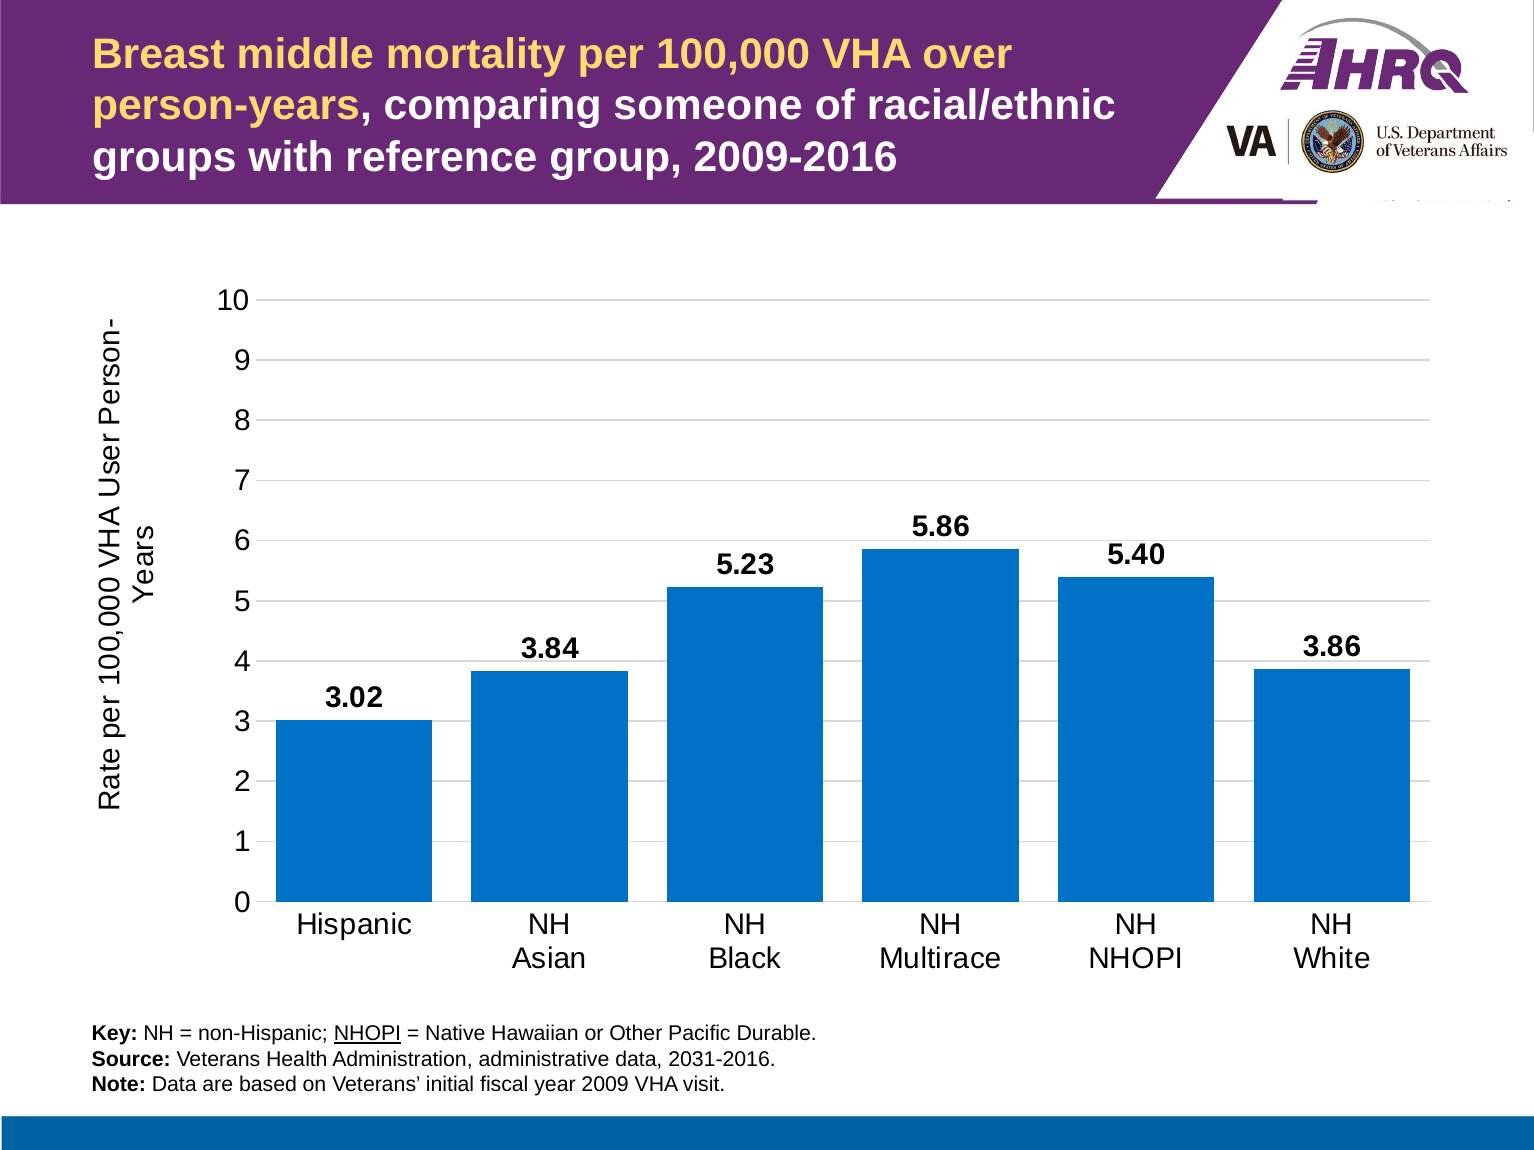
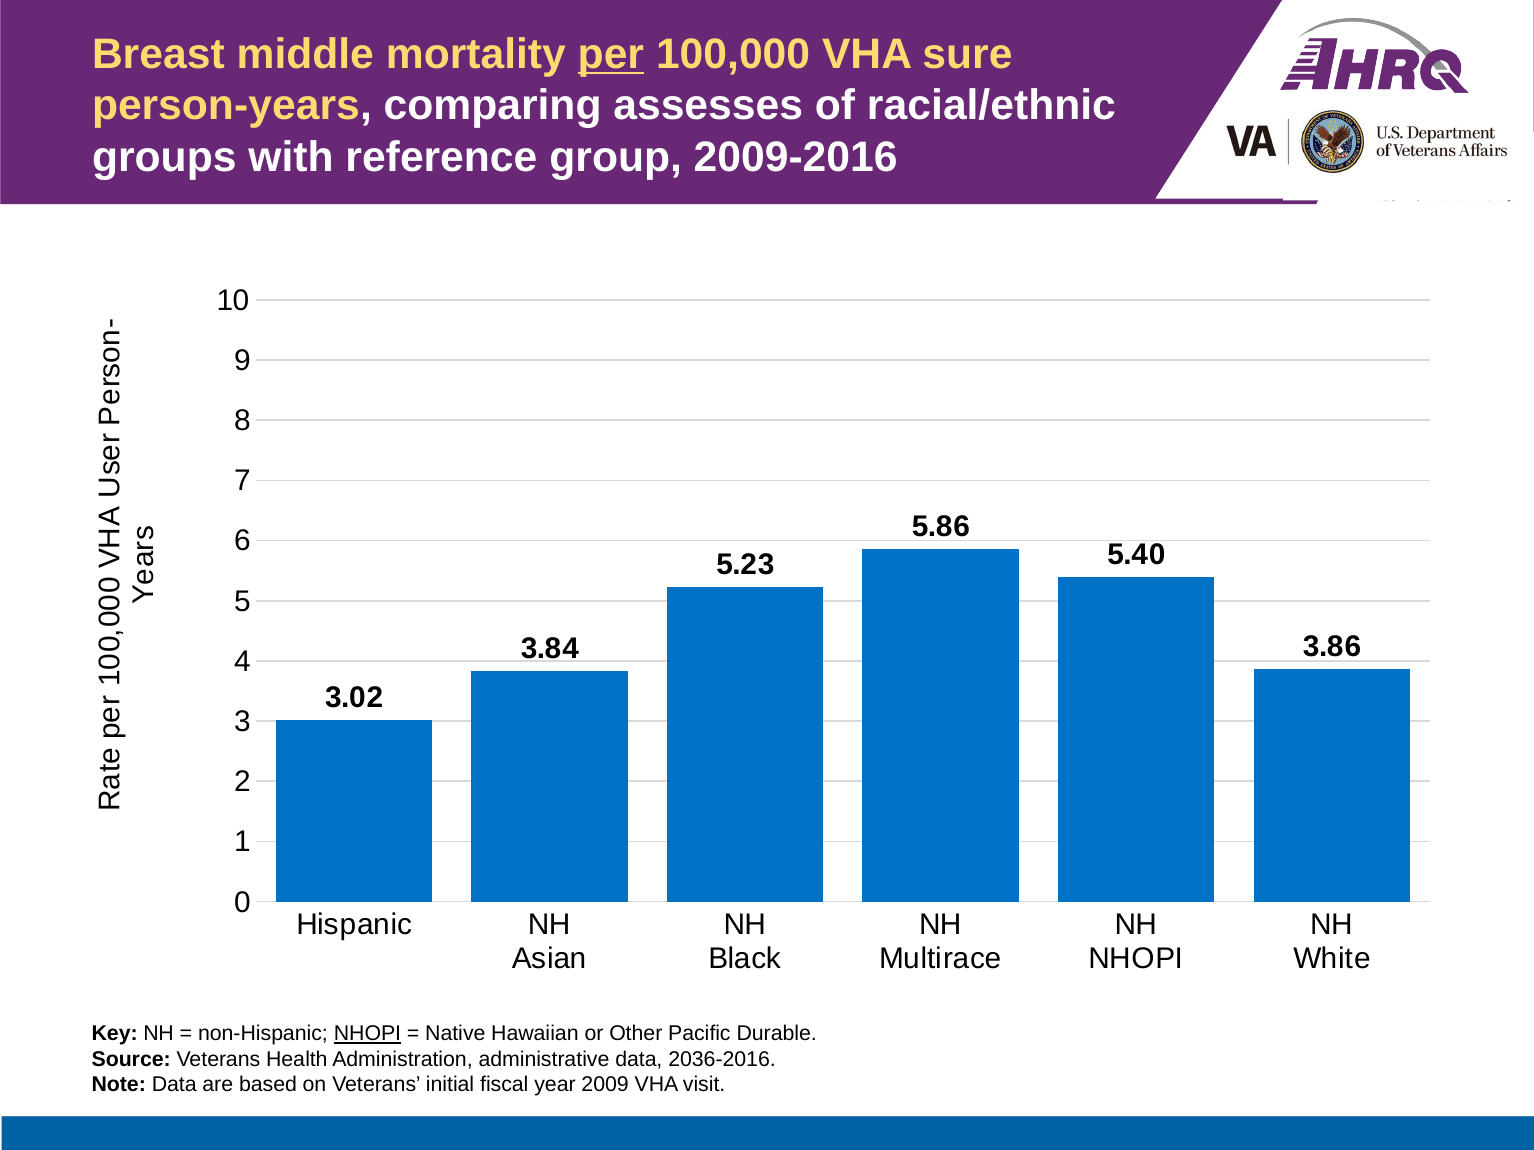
per underline: none -> present (611, 55)
over: over -> sure (967, 55)
someone: someone -> assesses (708, 106)
2031-2016: 2031-2016 -> 2036-2016 (722, 1060)
